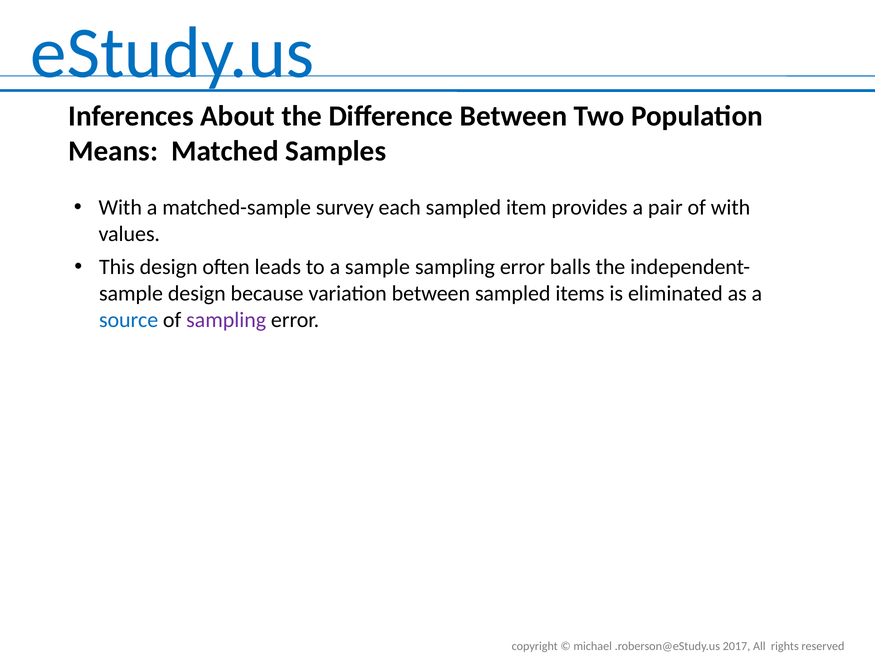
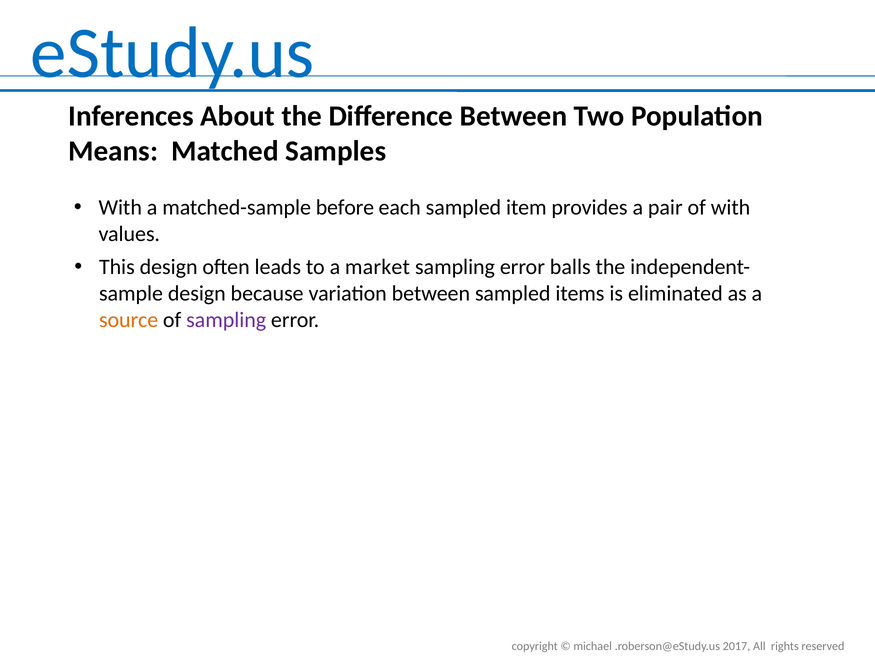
survey: survey -> before (345, 208)
a sample: sample -> market (377, 267)
source colour: blue -> orange (129, 320)
